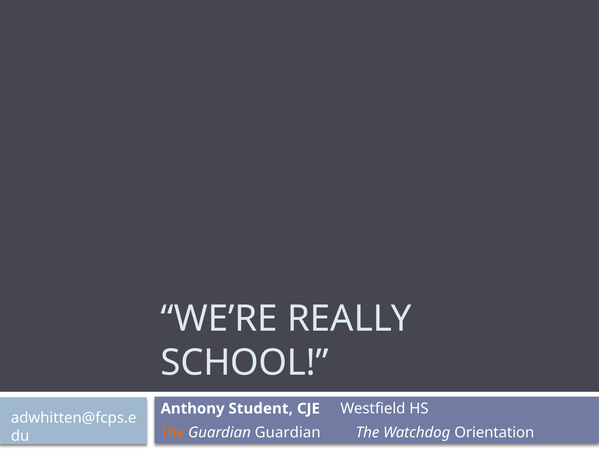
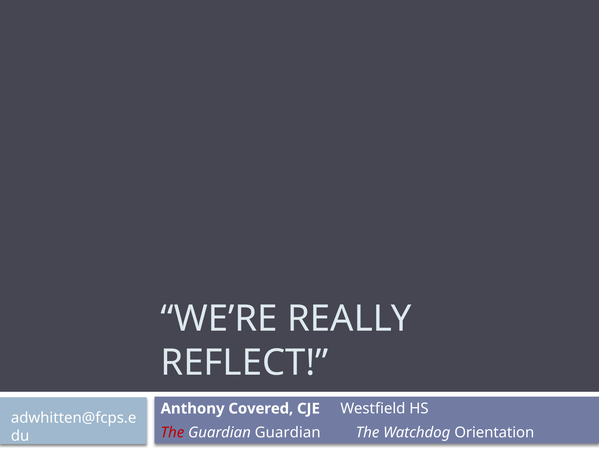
SCHOOL: SCHOOL -> REFLECT (244, 362)
Student: Student -> Covered (261, 408)
The colour: orange -> red (172, 432)
